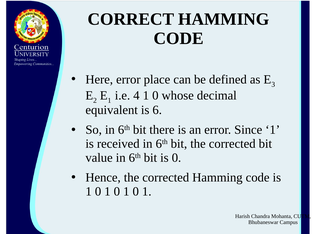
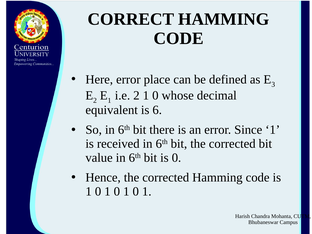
i.e 4: 4 -> 2 (136, 95)
